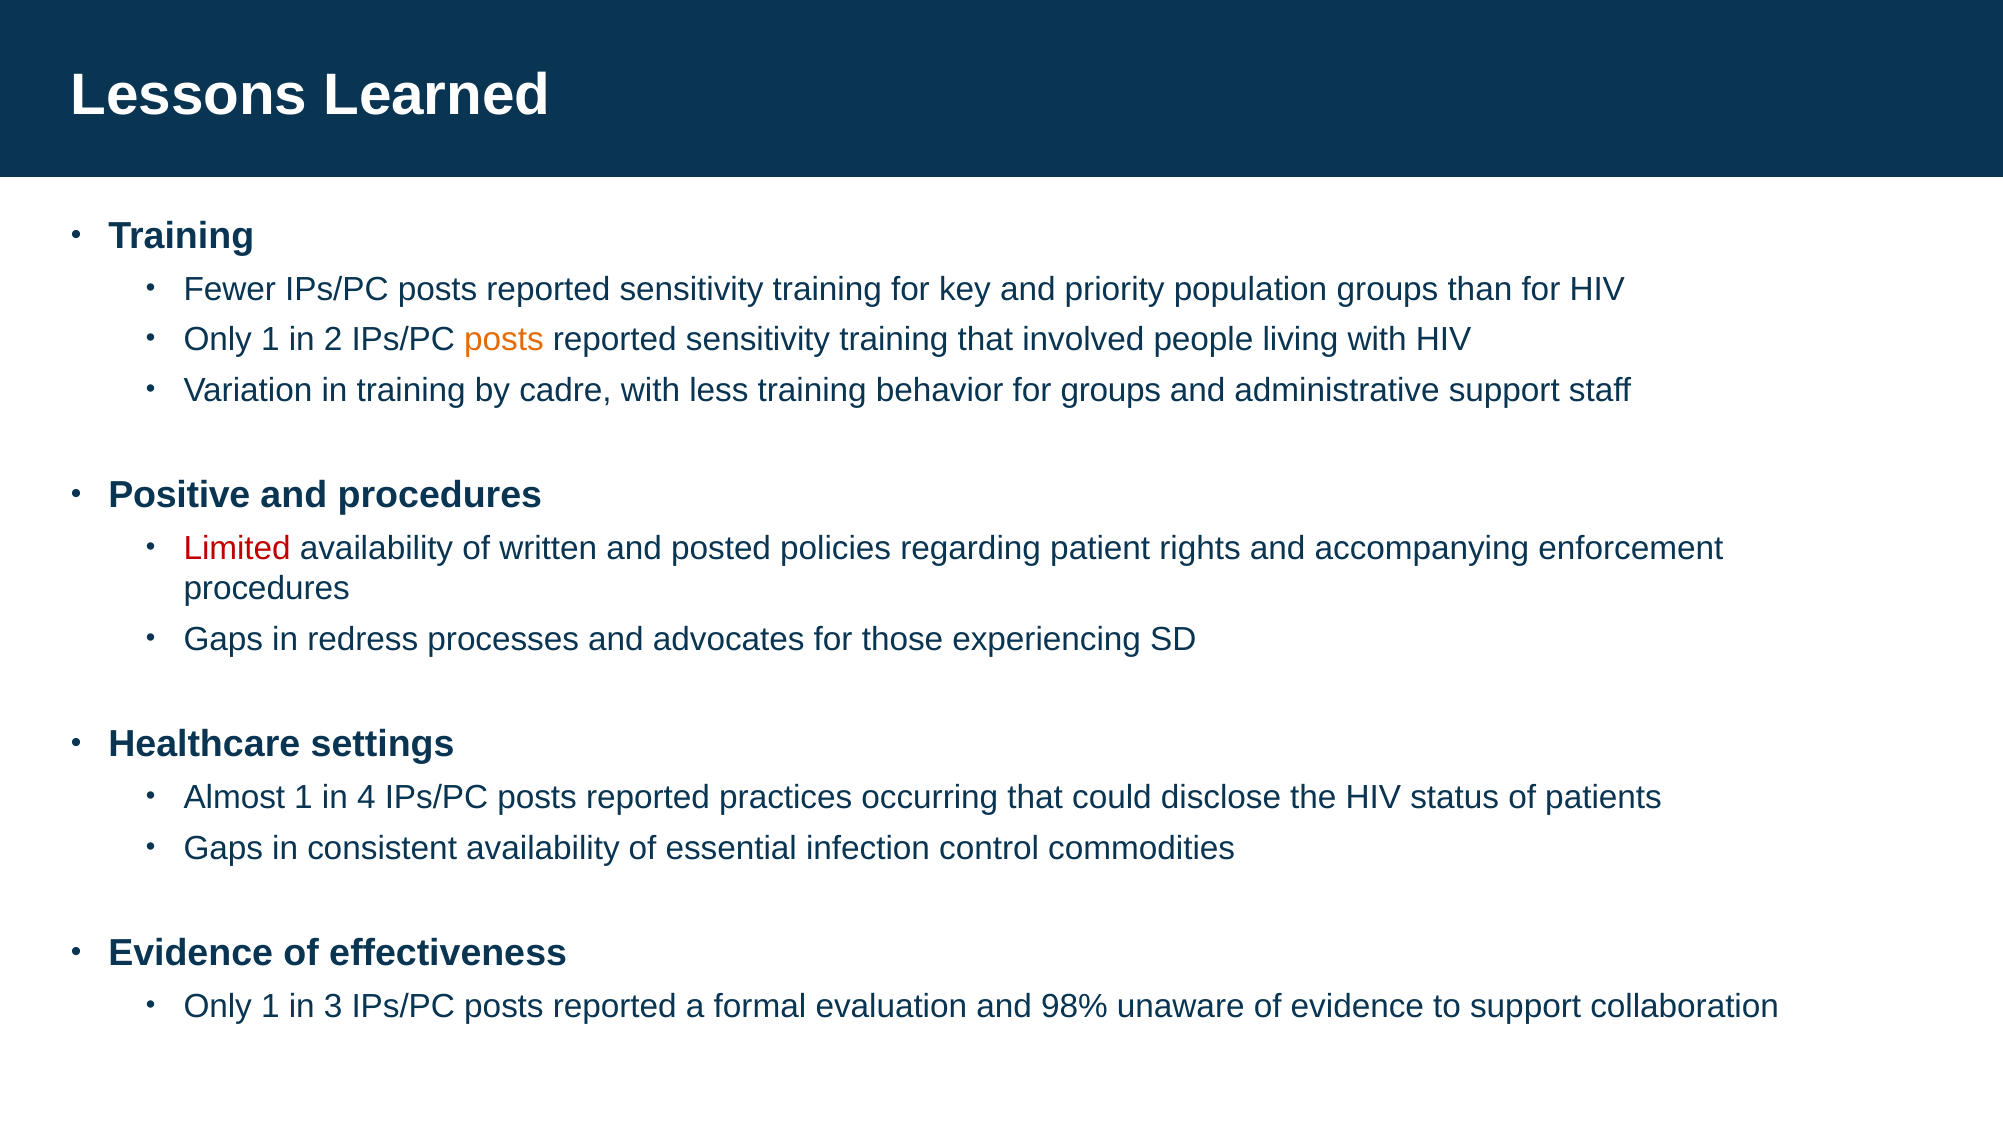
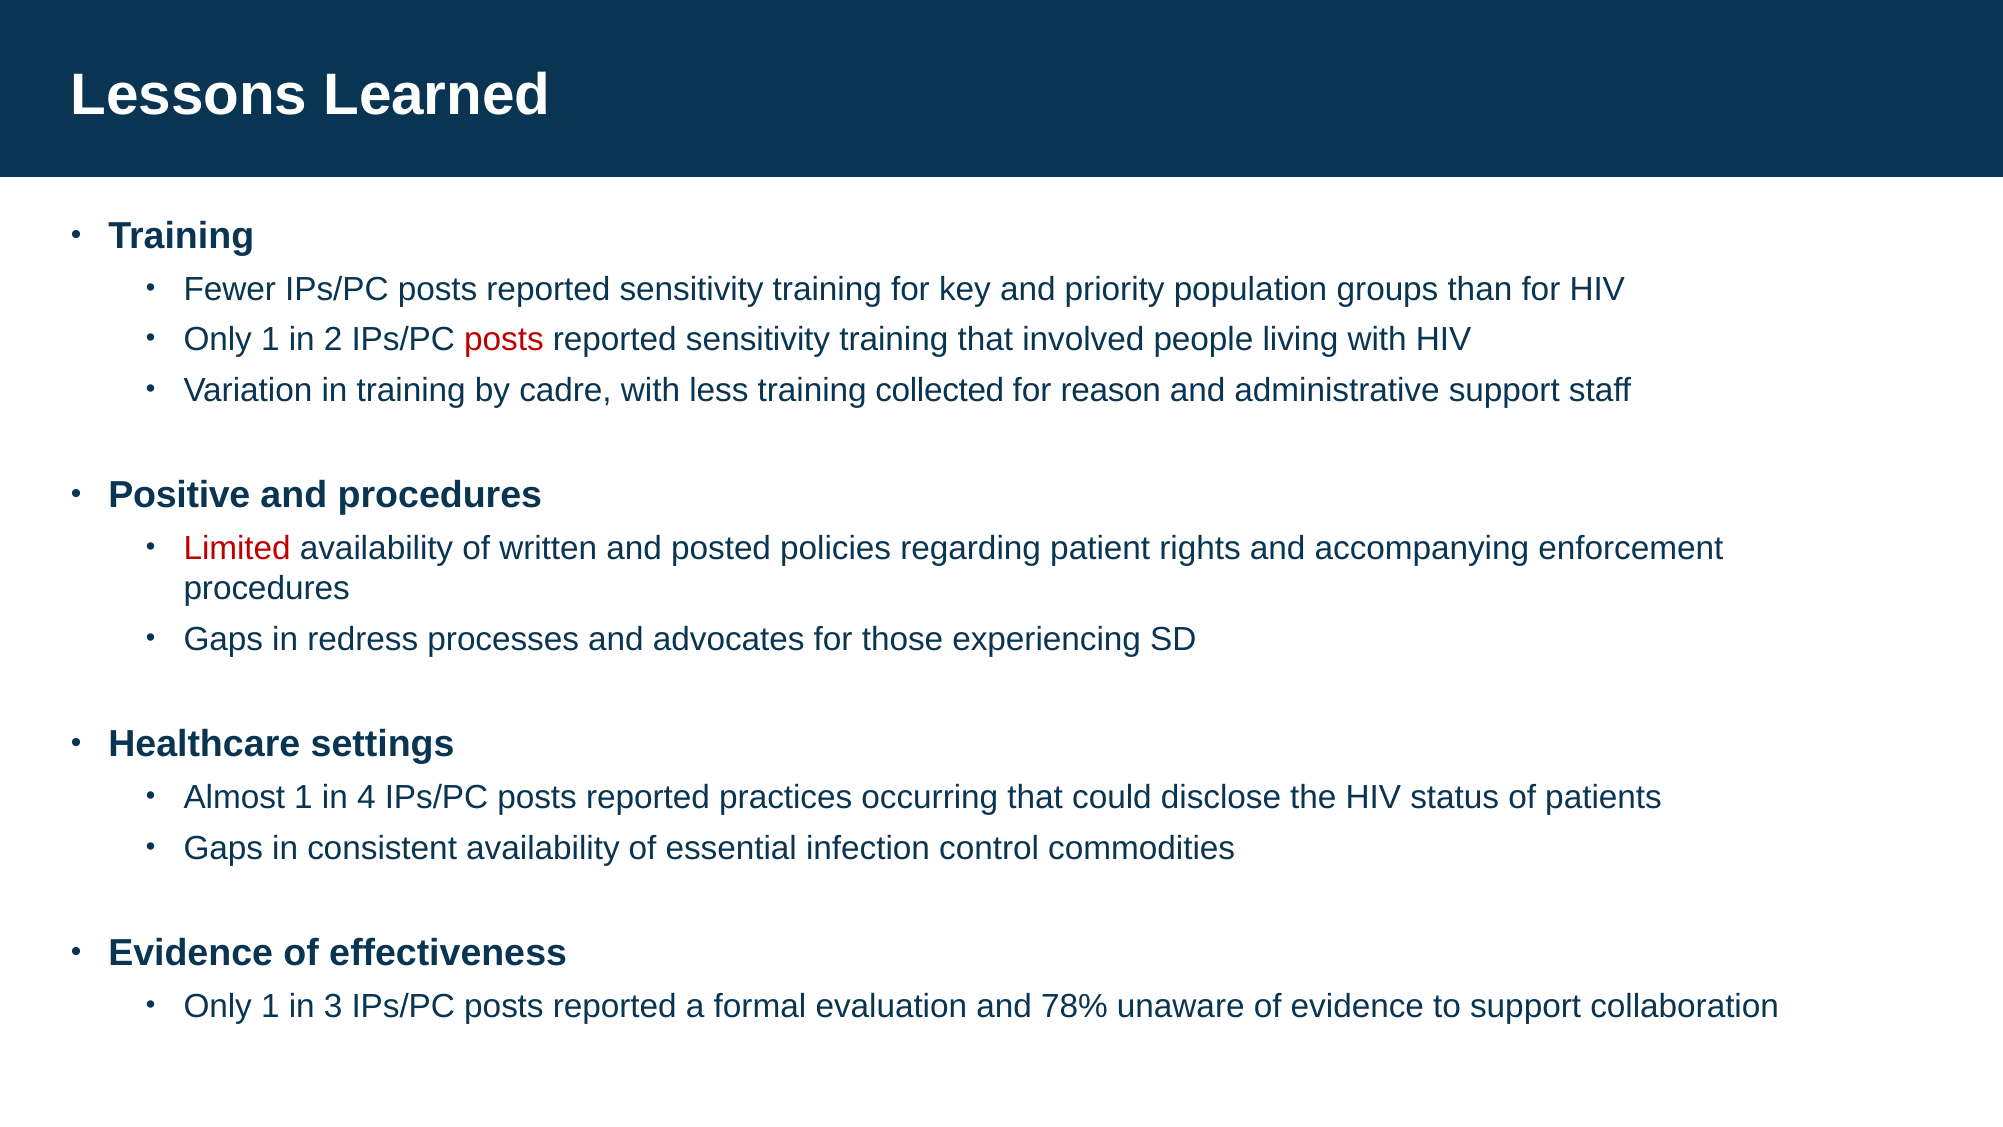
posts colour: orange -> red (504, 340)
behavior: behavior -> collected (940, 390)
for groups: groups -> reason (1111, 390)
98%: 98% -> 78% (1074, 1006)
